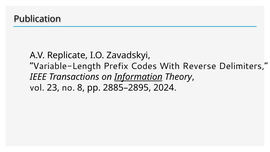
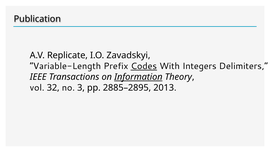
Codes underline: none -> present (144, 66)
Reverse: Reverse -> Integers (199, 66)
23: 23 -> 32 (53, 88)
8: 8 -> 3 (81, 88)
2024: 2024 -> 2013 (164, 88)
